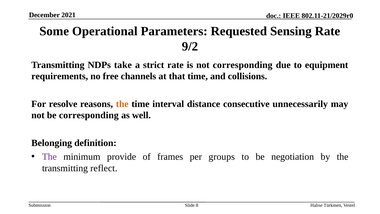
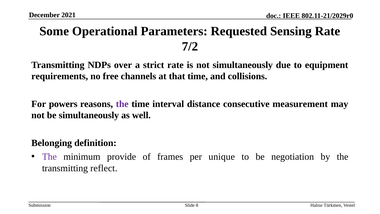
9/2: 9/2 -> 7/2 (190, 46)
take: take -> over (123, 65)
not corresponding: corresponding -> simultaneously (243, 65)
resolve: resolve -> powers (63, 104)
the colour: orange -> purple (122, 104)
unnecessarily: unnecessarily -> measurement (300, 104)
be corresponding: corresponding -> simultaneously (89, 115)
groups: groups -> unique (222, 157)
